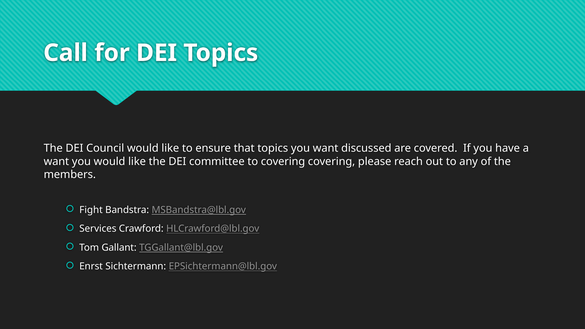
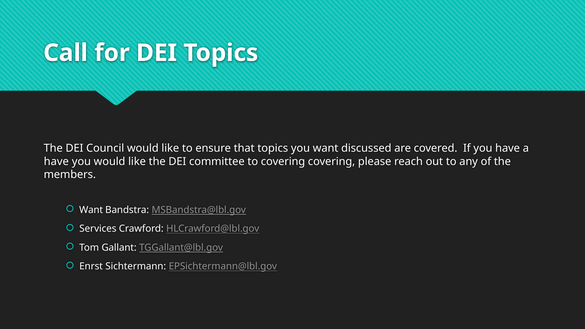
want: want -> have (56, 162)
Fight: Fight -> Want (91, 210)
